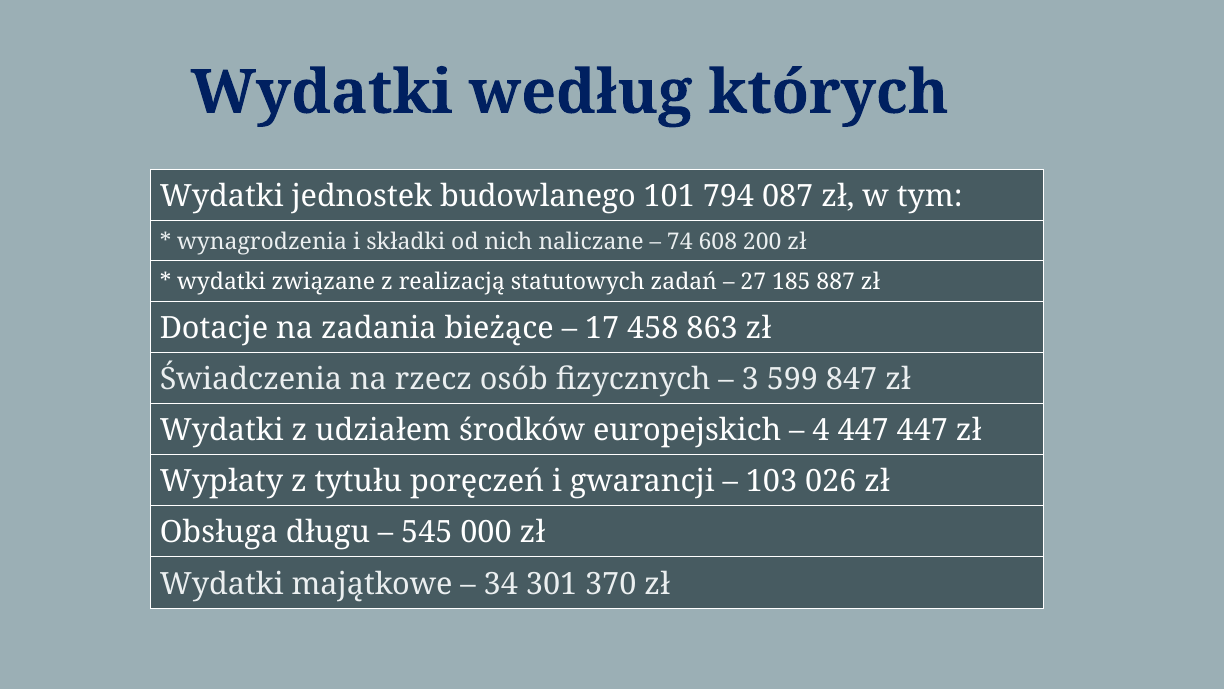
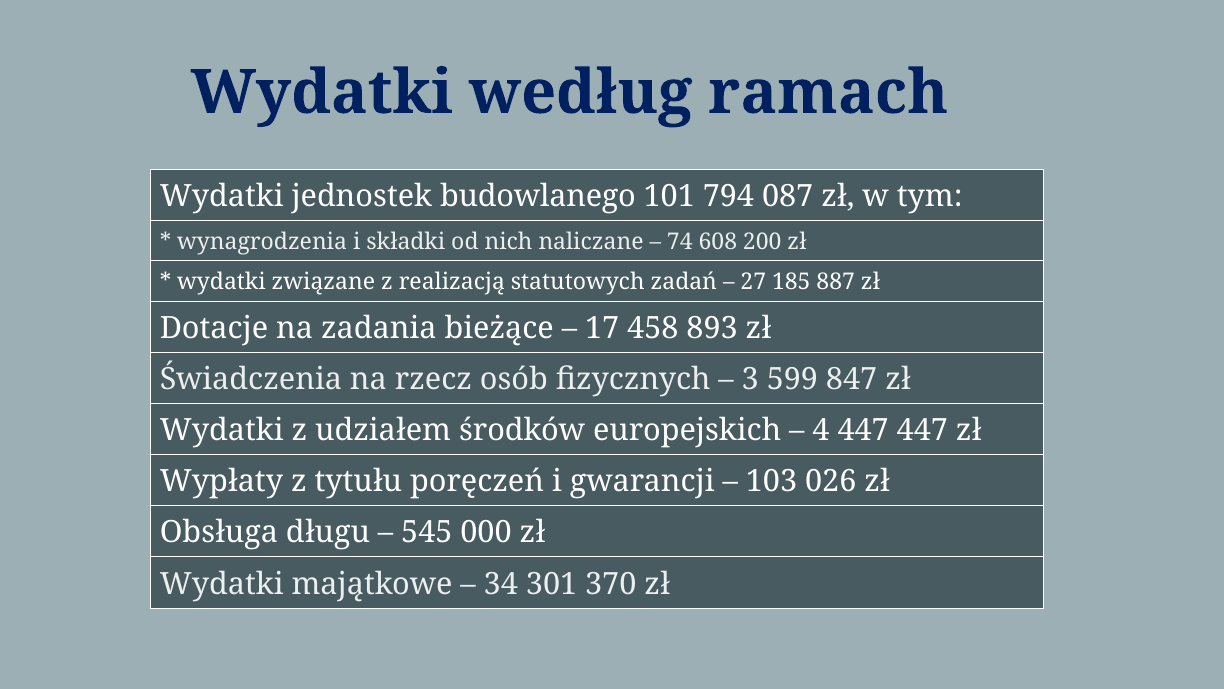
których: których -> ramach (828, 93)
863: 863 -> 893 (712, 328)
